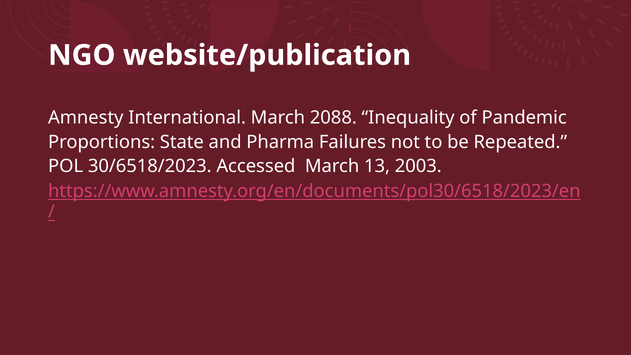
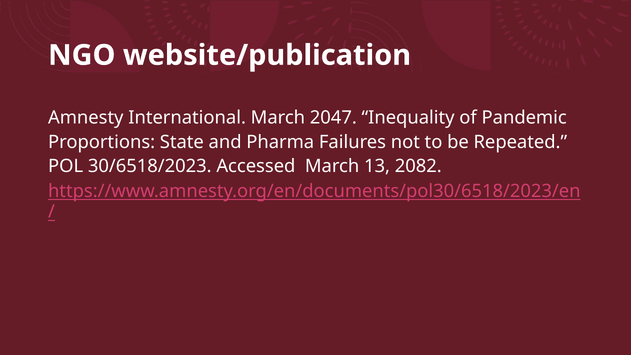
2088: 2088 -> 2047 (333, 118)
2003: 2003 -> 2082 (418, 166)
